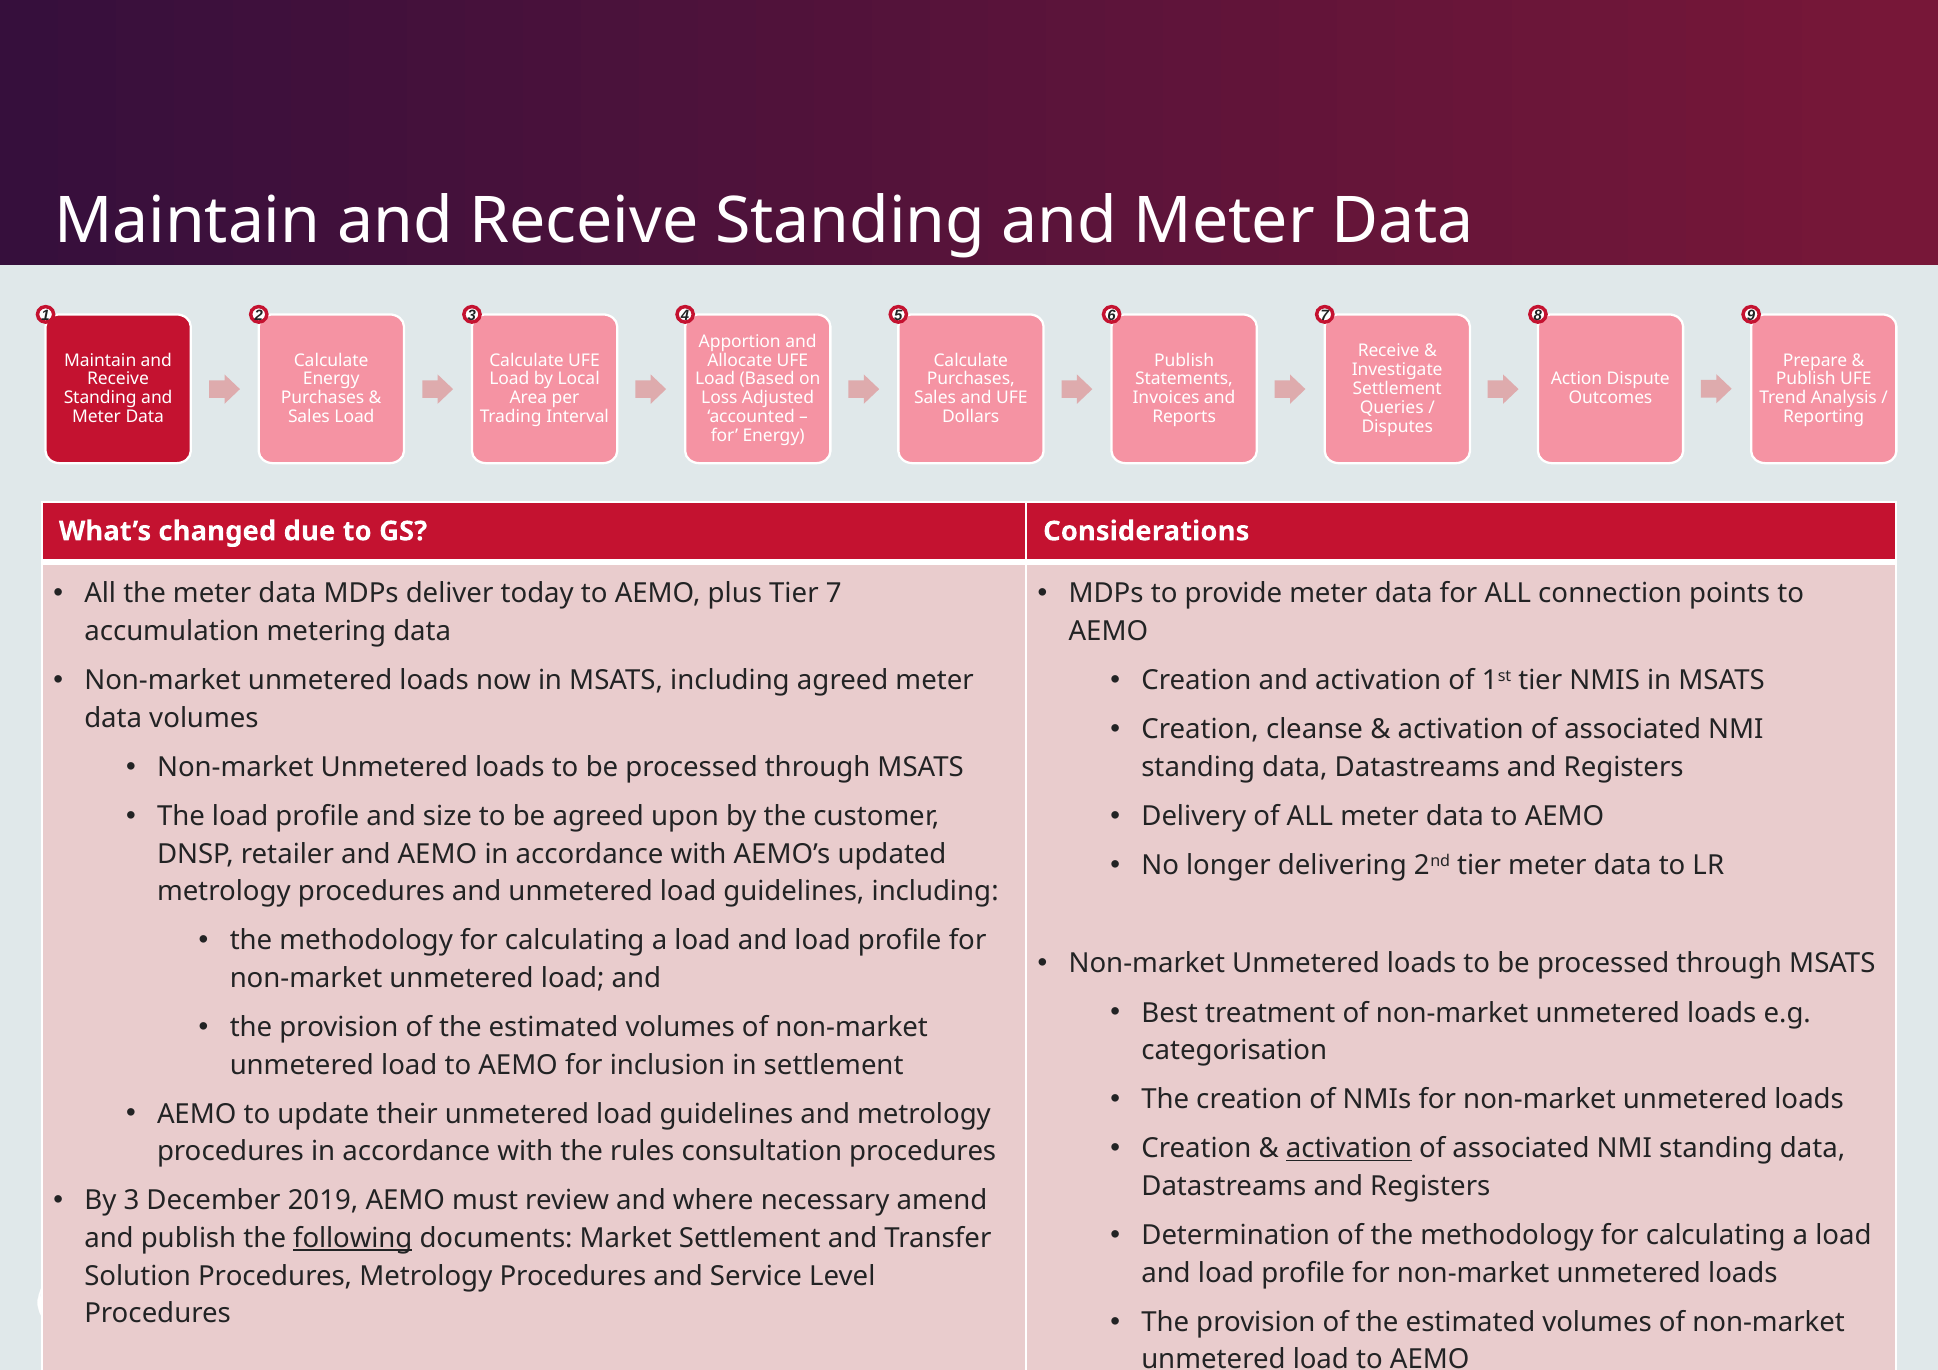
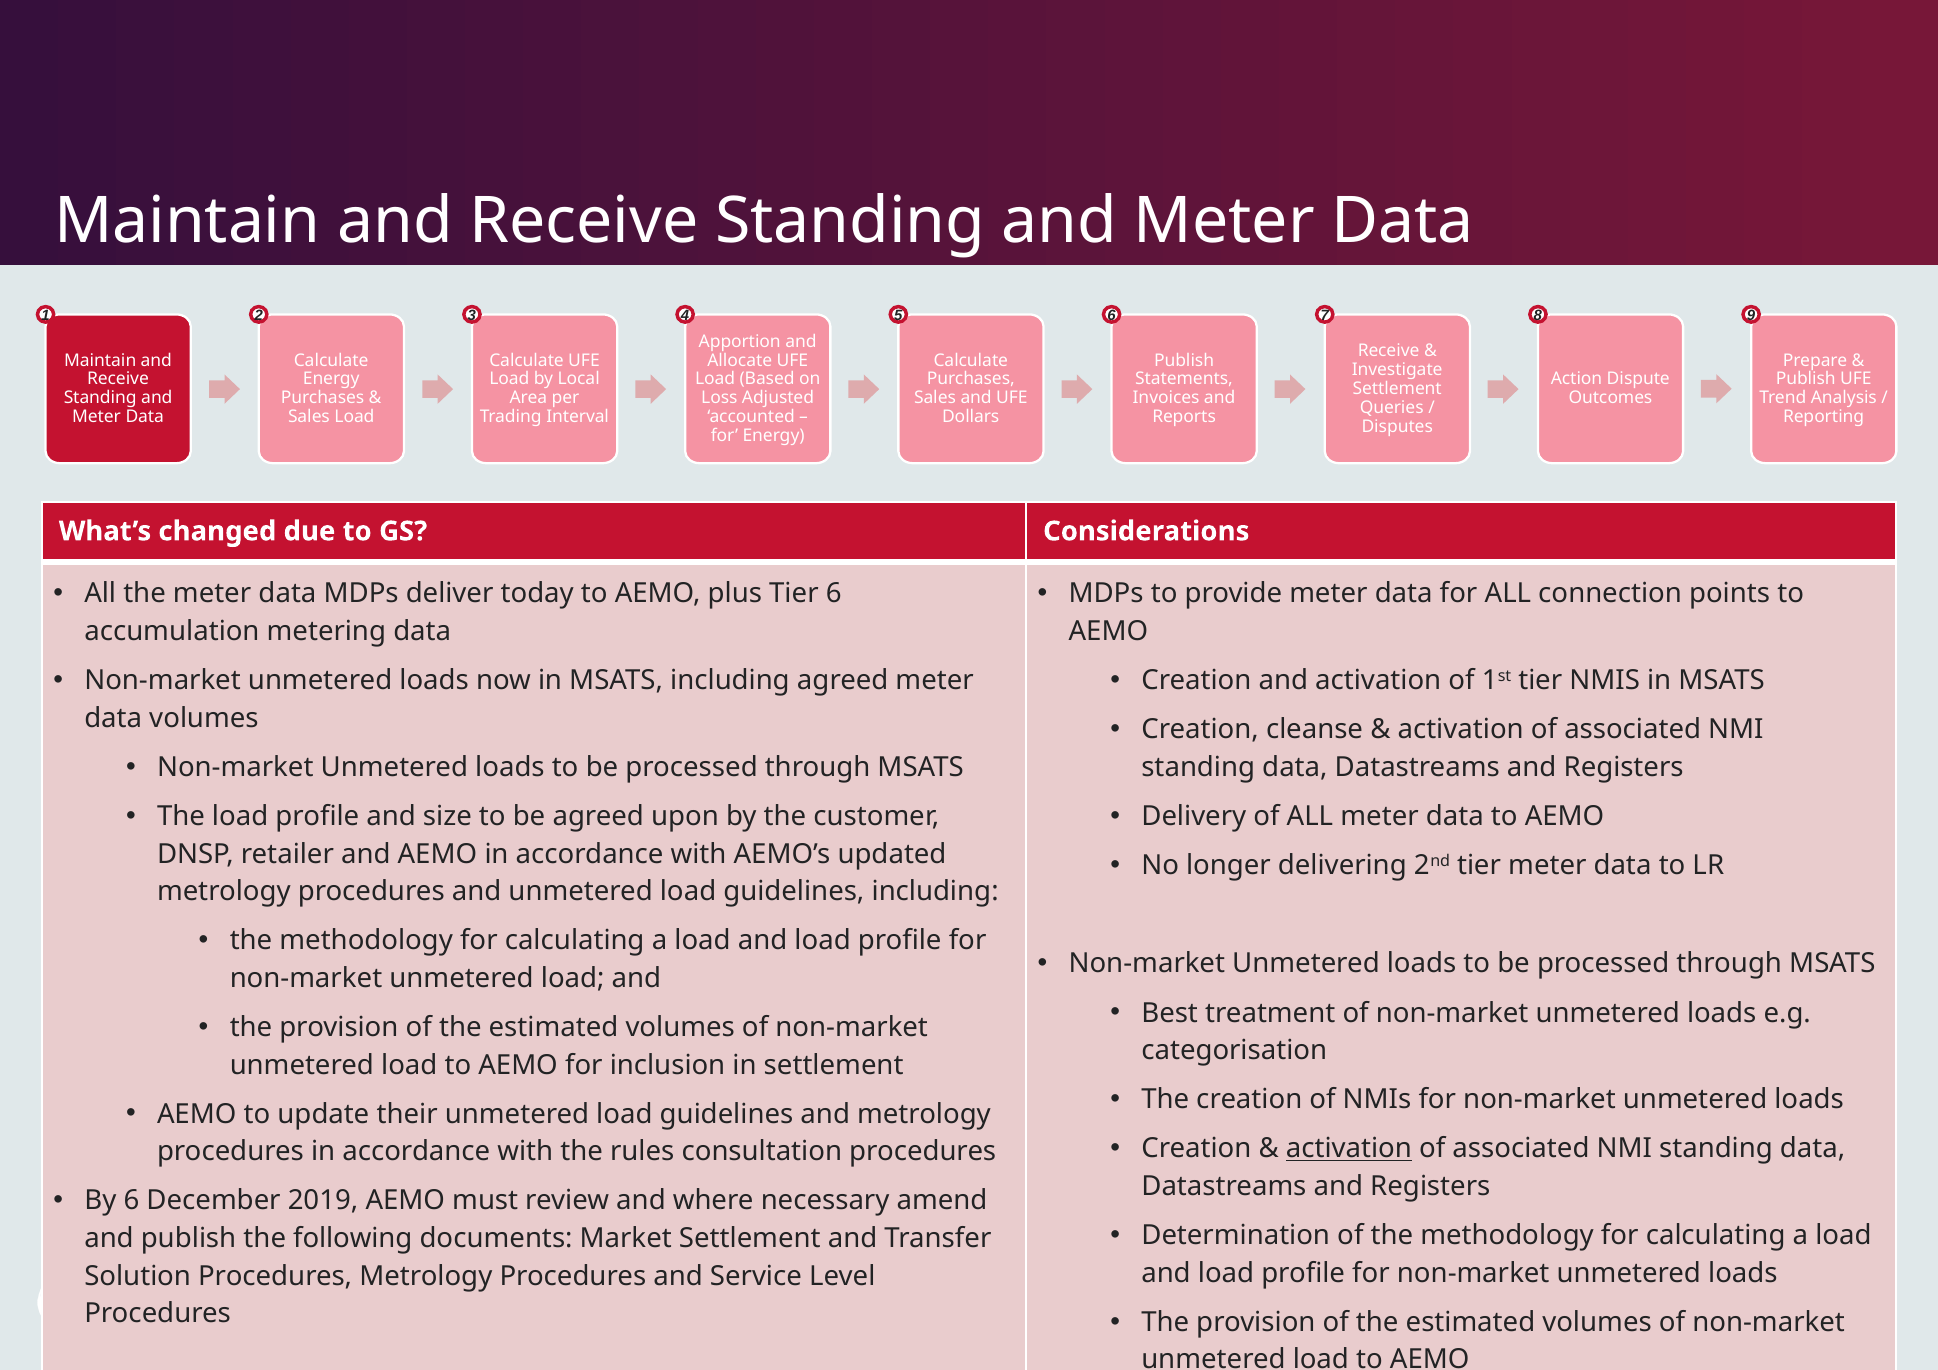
Tier 7: 7 -> 6 (834, 594)
By 3: 3 -> 6 (131, 1201)
following underline: present -> none (353, 1239)
